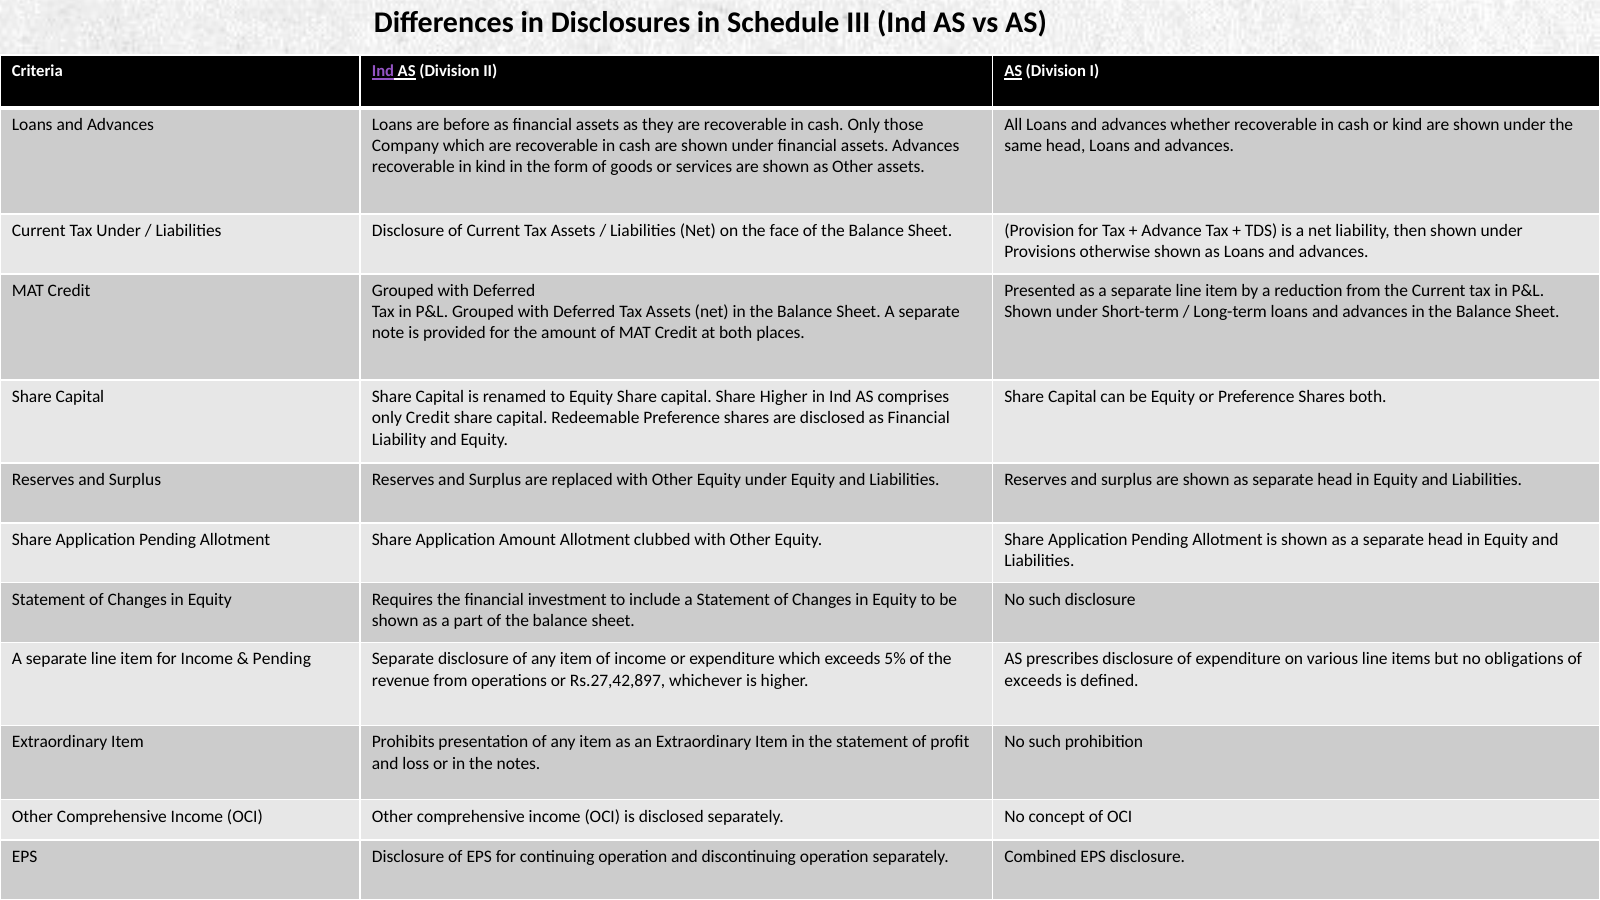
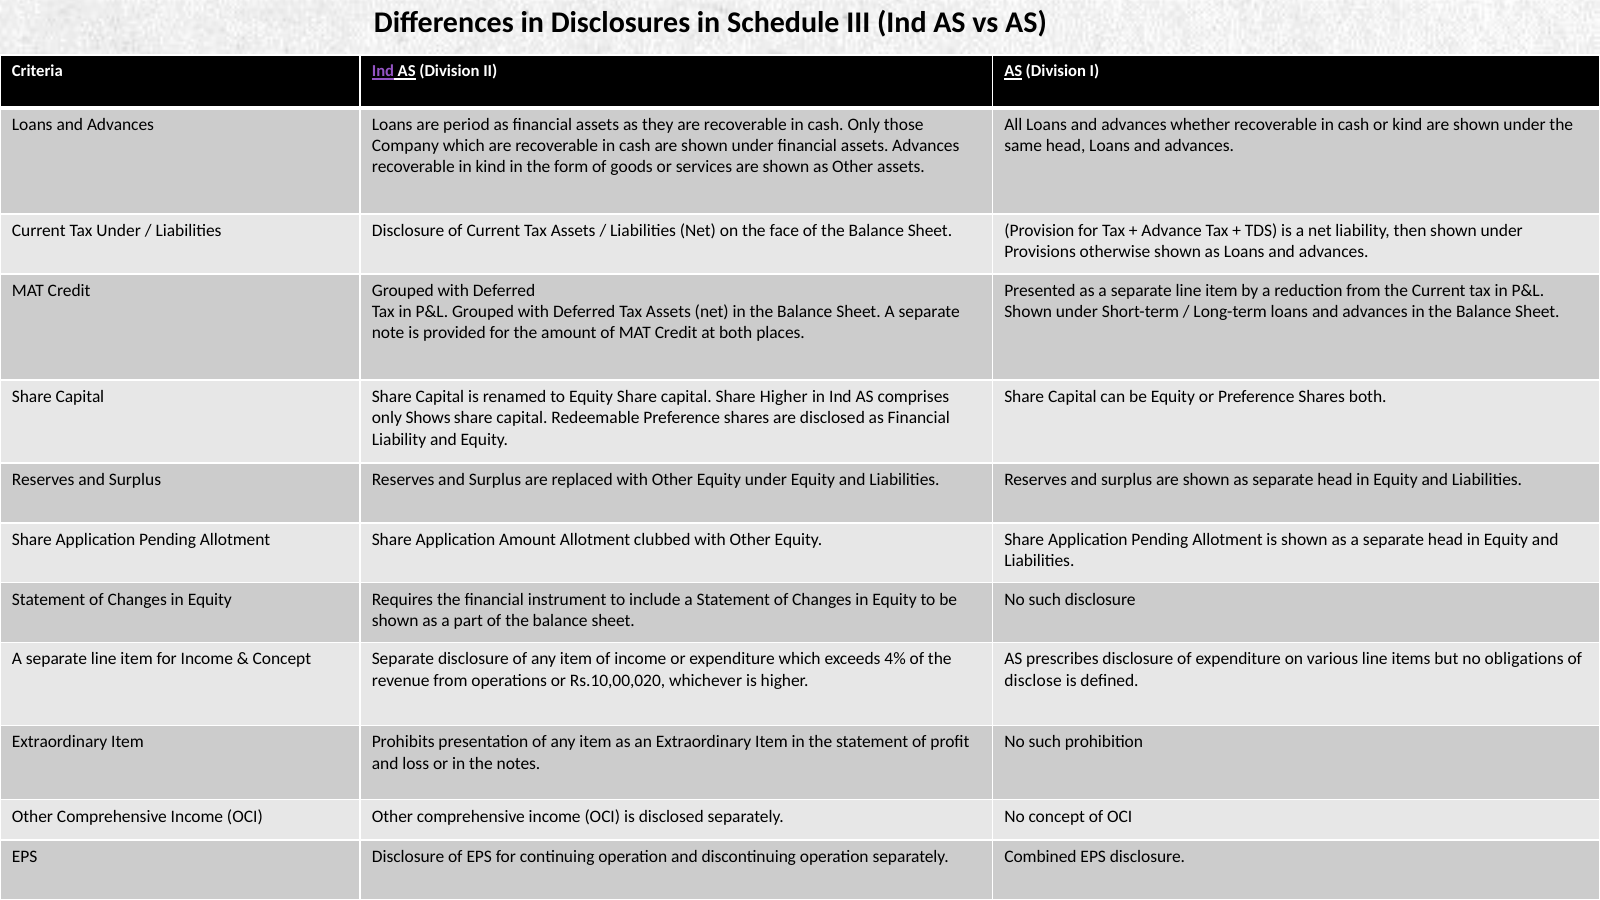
before: before -> period (466, 125)
only Credit: Credit -> Shows (428, 418)
investment: investment -> instrument (567, 599)
Pending: Pending -> Concept (282, 659)
5%: 5% -> 4% (895, 659)
Rs.27,42,897: Rs.27,42,897 -> Rs.10,00,020 (618, 680)
exceeds: exceeds -> disclose (1033, 680)
